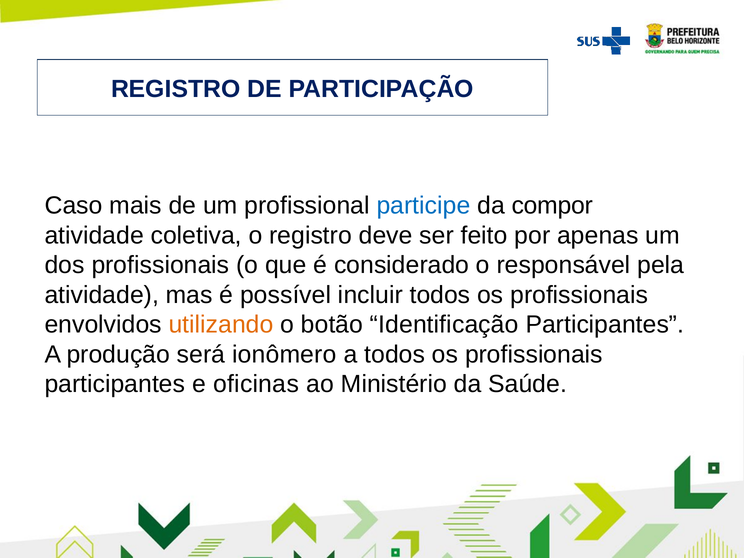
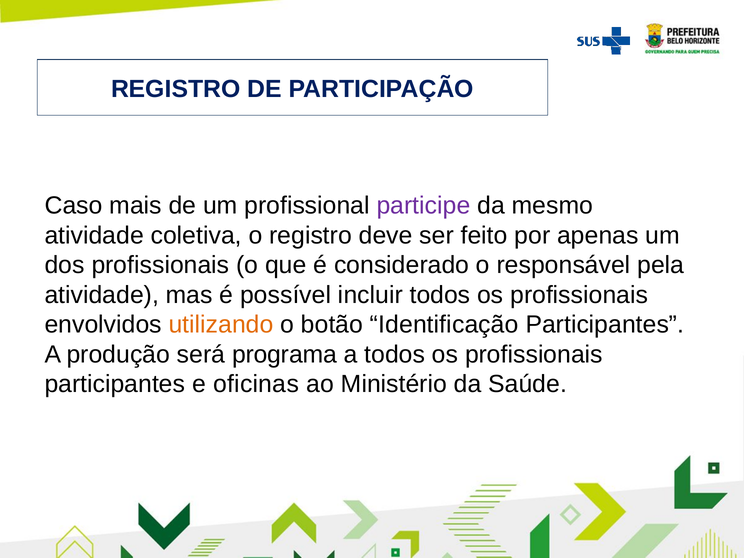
participe colour: blue -> purple (423, 206)
compor: compor -> mesmo (552, 206)
ionômero: ionômero -> programa (285, 354)
